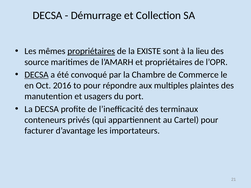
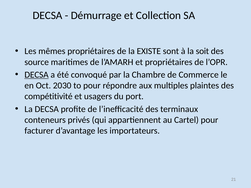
propriétaires underline: present -> none (91, 51)
lieu: lieu -> soit (202, 51)
2016: 2016 -> 2030 (62, 86)
manutention: manutention -> compétitivité (49, 97)
